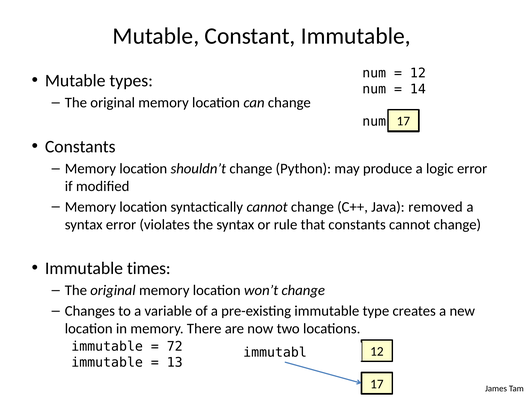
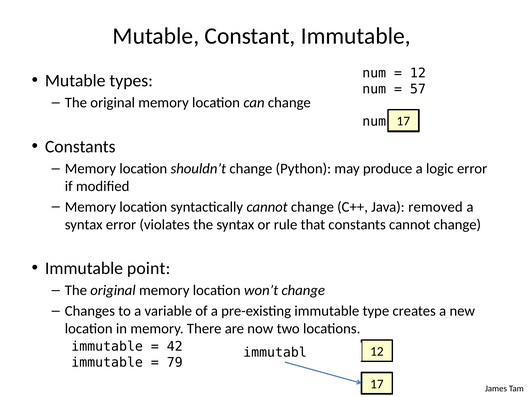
14: 14 -> 57 (418, 89)
times: times -> point (149, 268)
72: 72 -> 42 (175, 346)
13: 13 -> 79 (175, 362)
